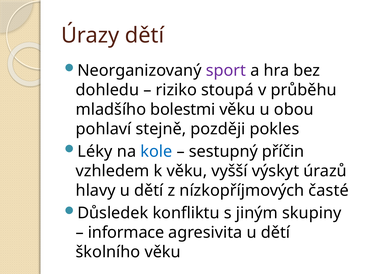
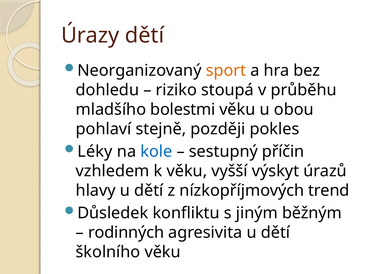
sport colour: purple -> orange (226, 71)
časté: časté -> trend (329, 191)
skupiny: skupiny -> běžným (312, 213)
informace: informace -> rodinných (126, 233)
